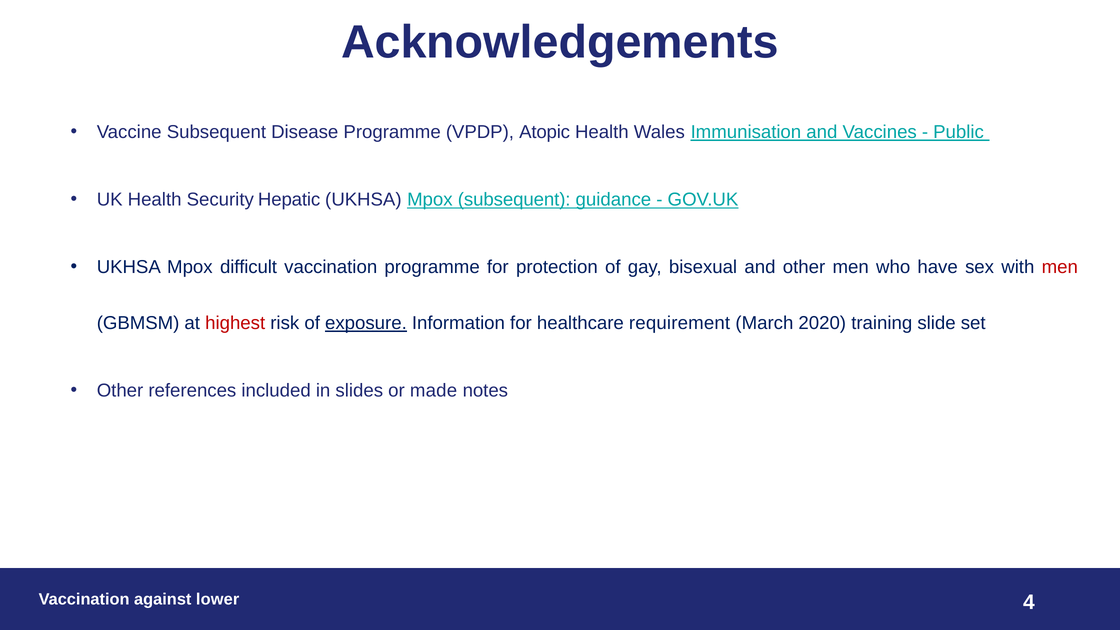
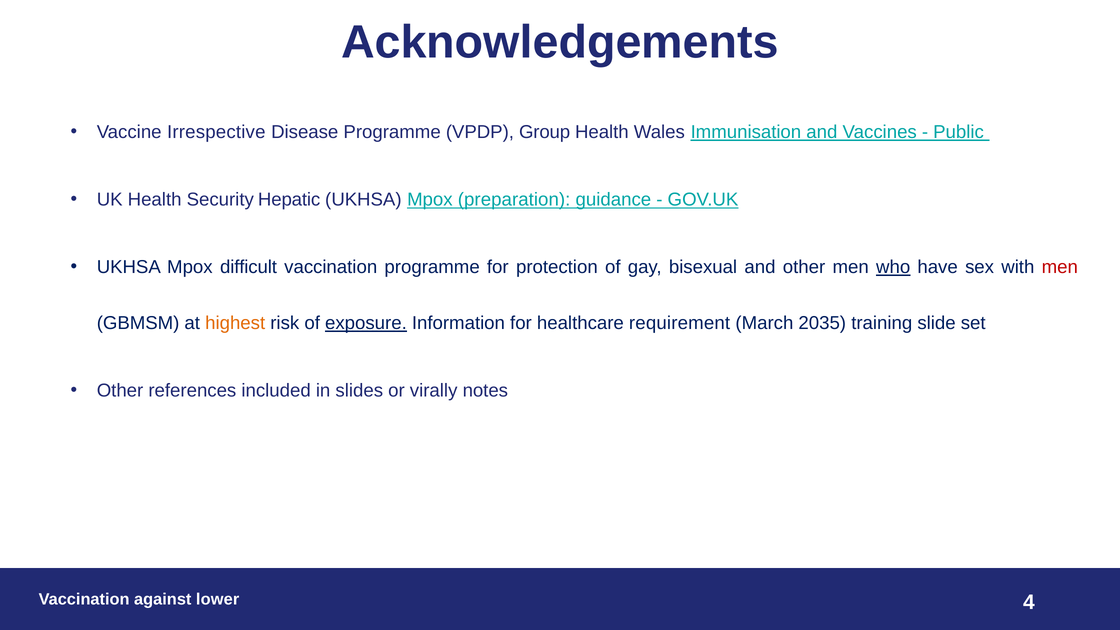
Vaccine Subsequent: Subsequent -> Irrespective (216, 132)
Atopic: Atopic -> Group (545, 132)
Mpox subsequent: subsequent -> preparation (514, 200)
who underline: none -> present (893, 267)
highest colour: red -> orange (235, 323)
2020: 2020 -> 2035 (822, 323)
made: made -> virally (434, 391)
